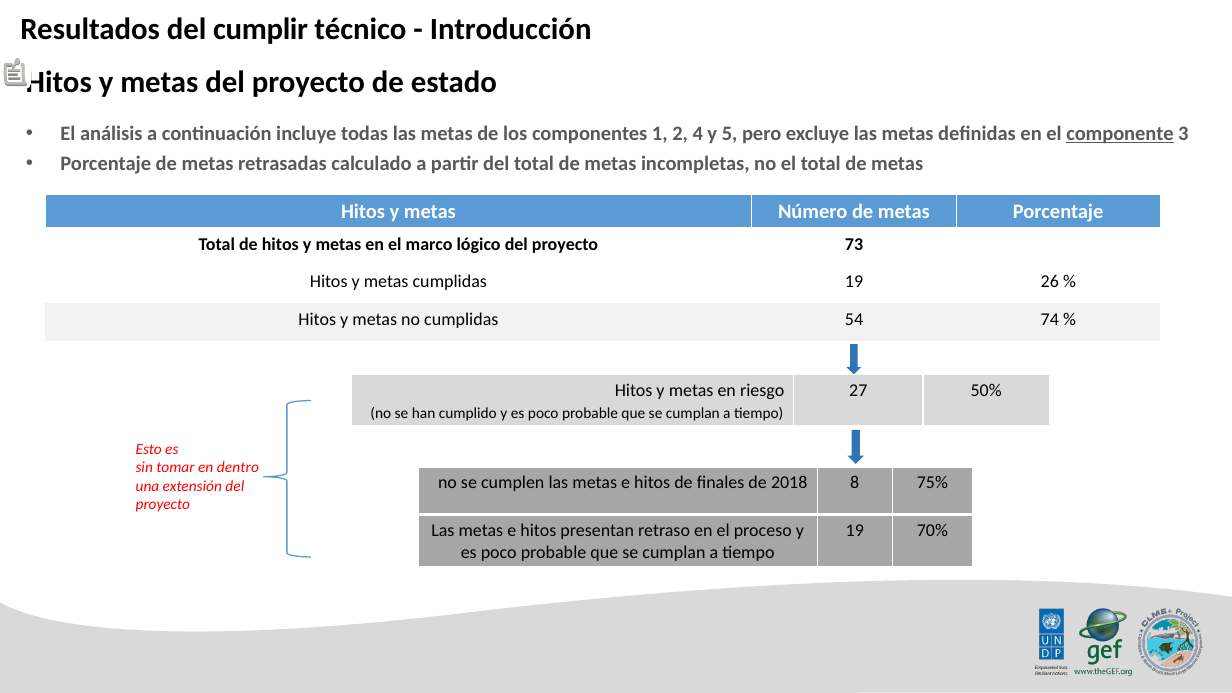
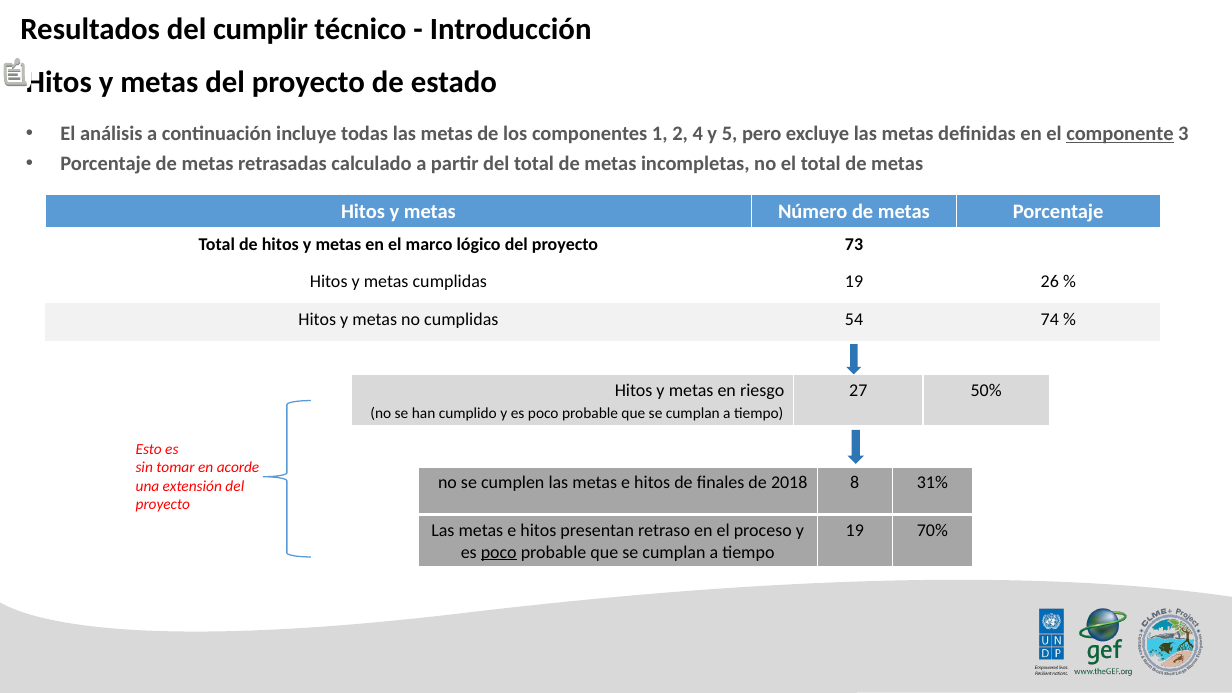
dentro: dentro -> acorde (238, 468)
75%: 75% -> 31% (932, 483)
poco underline: none -> present (499, 552)
